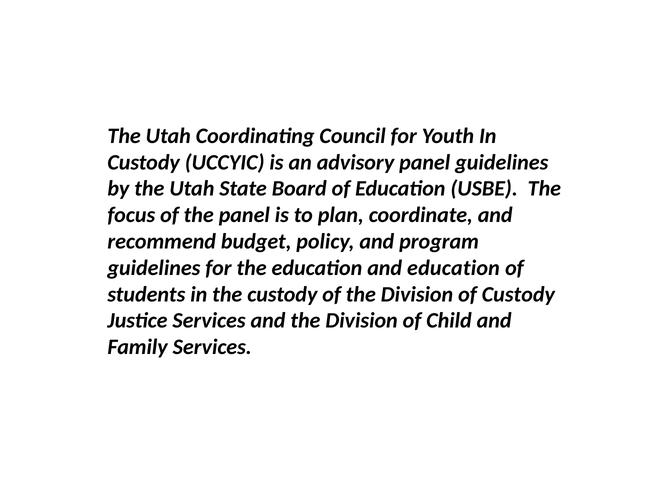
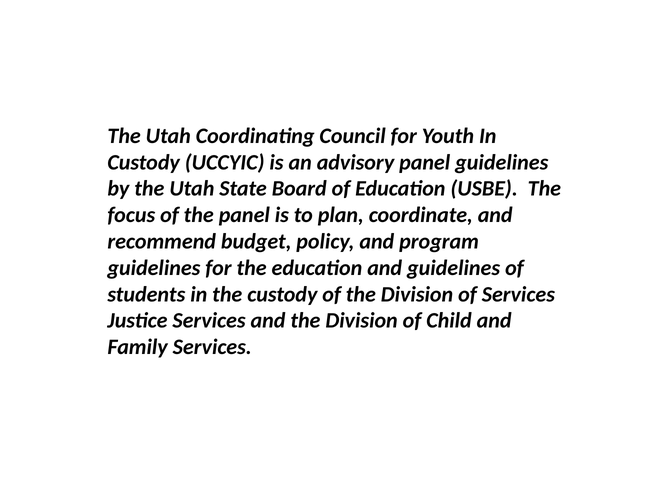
and education: education -> guidelines (454, 268)
of Custody: Custody -> Services (518, 295)
